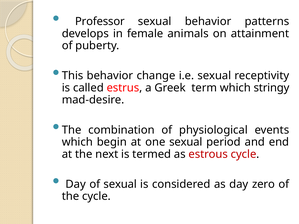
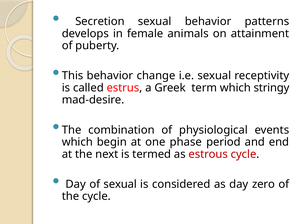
Professor: Professor -> Secretion (100, 21)
one sexual: sexual -> phase (186, 142)
